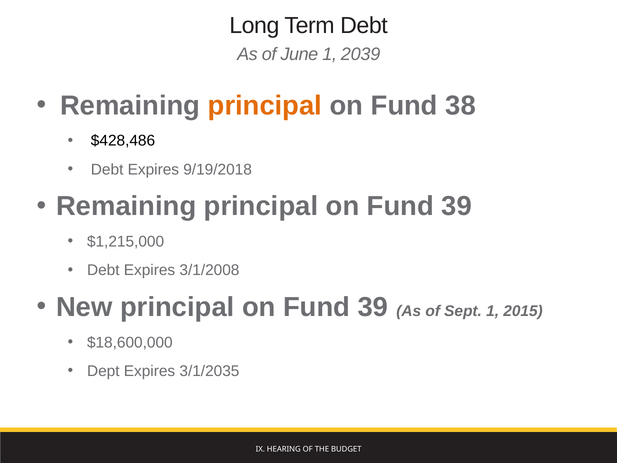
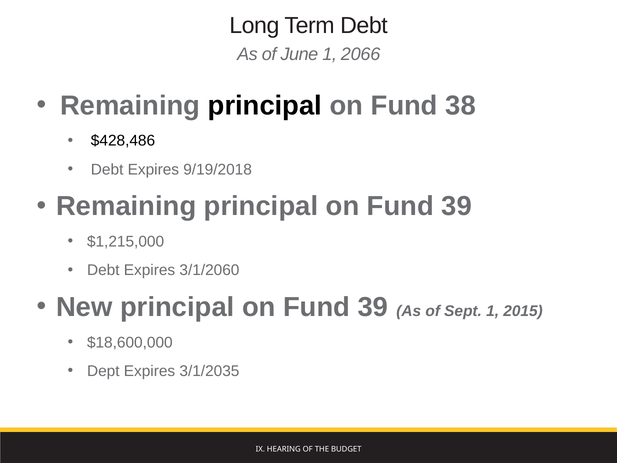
2039: 2039 -> 2066 (361, 54)
principal colour: orange -> black (265, 106)
3/1/2008: 3/1/2008 -> 3/1/2060 (209, 270)
